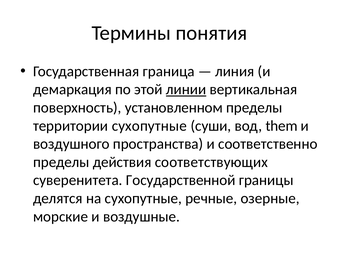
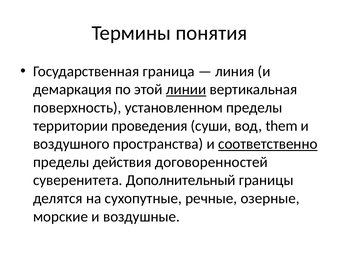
территории сухопутные: сухопутные -> проведения (149, 125)
соответственно underline: none -> present (268, 144)
соответствующих: соответствующих -> договоренностей (211, 162)
Государственной: Государственной -> Дополнительный (181, 180)
